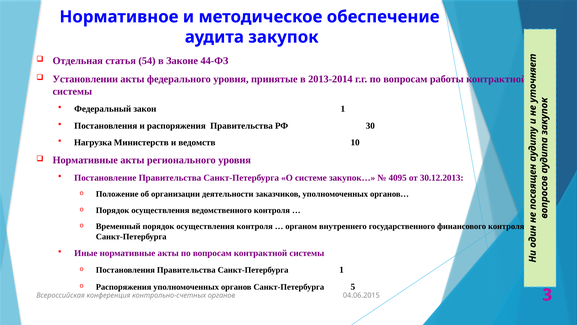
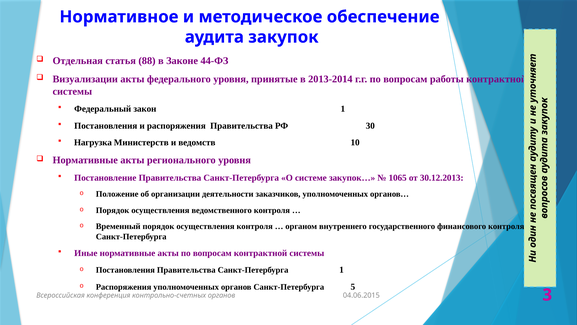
54: 54 -> 88 (147, 61)
Установлении: Установлении -> Визуализации (85, 79)
4095: 4095 -> 1065 (398, 177)
